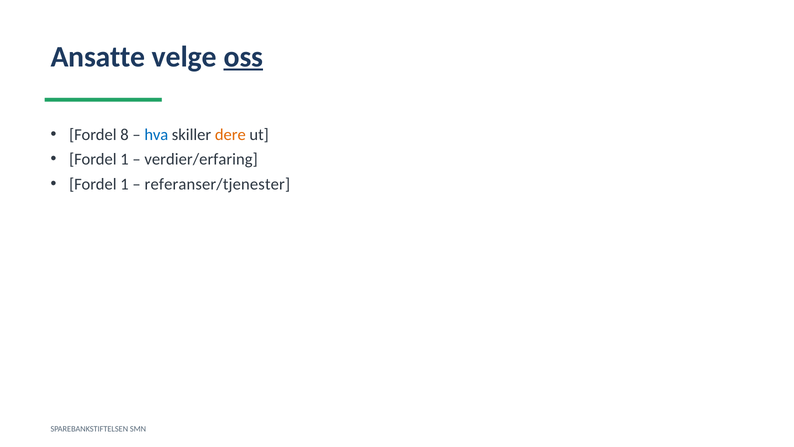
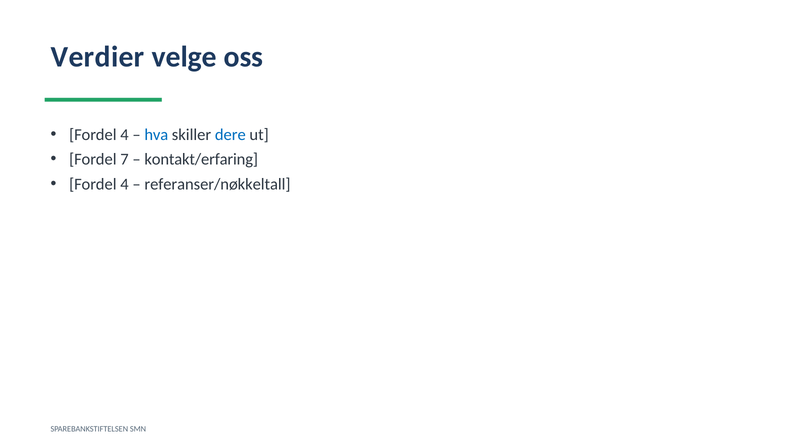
Ansatte: Ansatte -> Verdier (98, 57)
oss underline: present -> none (243, 57)
8: 8 -> 4 (125, 134)
dere colour: orange -> blue (230, 134)
1: 1 -> 7 (125, 159)
verdier/erfaring: verdier/erfaring -> kontakt/erfaring (201, 159)
1: 1 -> 4 (125, 184)
referanser/tjenester: referanser/tjenester -> referanser/nøkkeltall (217, 184)
